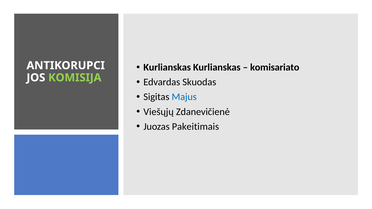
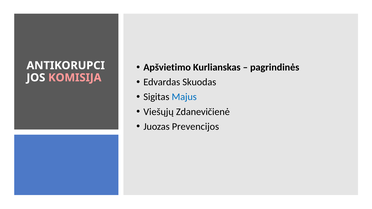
Kurlianskas: Kurlianskas -> Apšvietimo (167, 67)
komisariato: komisariato -> pagrindinės (275, 67)
KOMISIJA colour: light green -> pink (75, 78)
Pakeitimais: Pakeitimais -> Prevencijos (195, 127)
